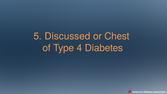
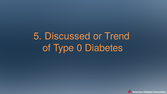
Chest: Chest -> Trend (117, 36)
4: 4 -> 0 (79, 48)
